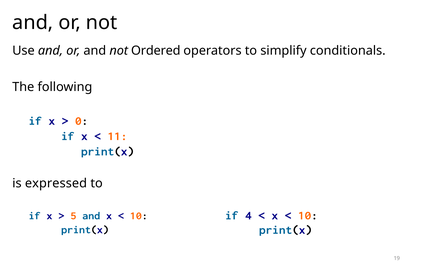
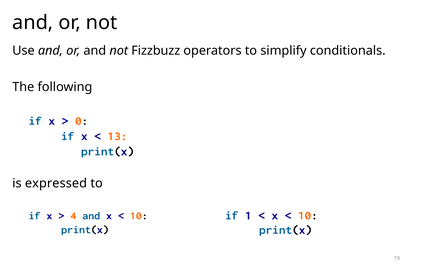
Ordered: Ordered -> Fizzbuzz (156, 51)
11: 11 -> 13 (118, 136)
4: 4 -> 1 (248, 216)
5: 5 -> 4 (73, 216)
